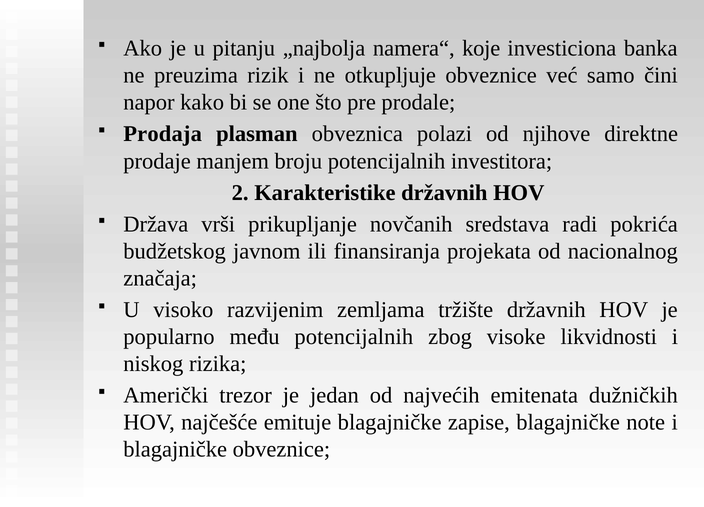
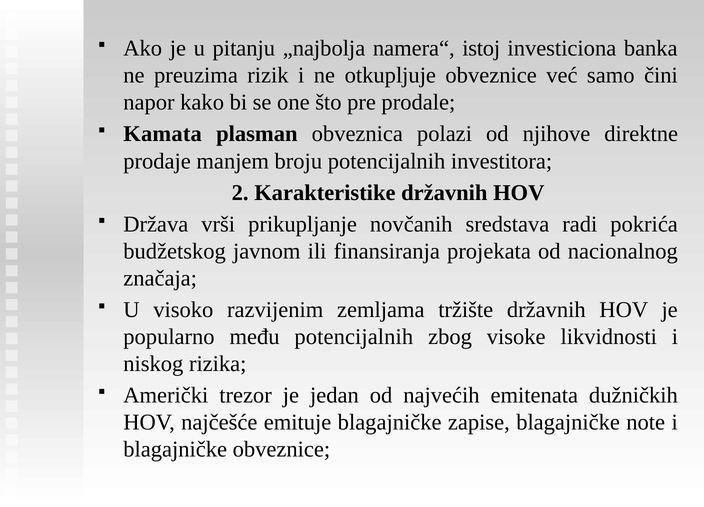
koje: koje -> istoj (481, 48)
Prodaja: Prodaja -> Kamata (163, 134)
